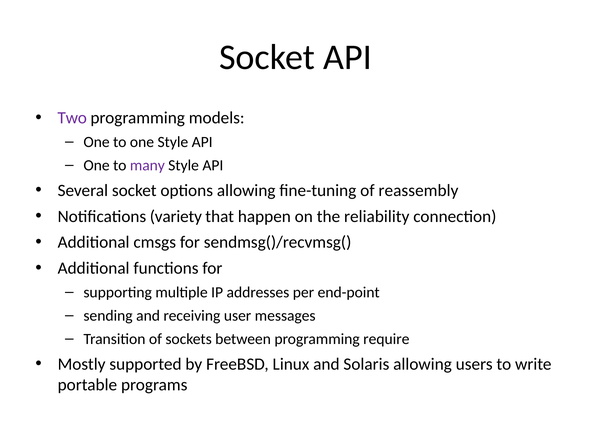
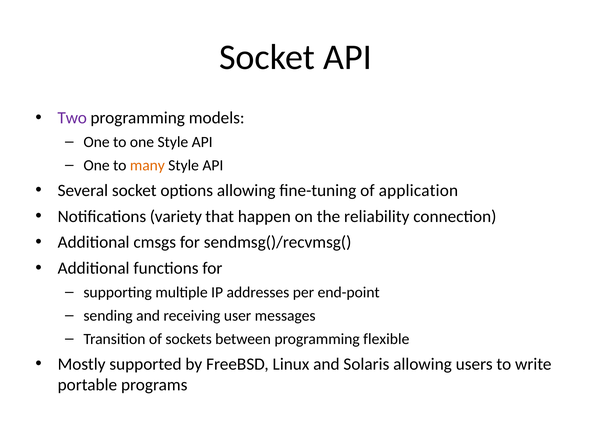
many colour: purple -> orange (147, 165)
reassembly: reassembly -> application (418, 191)
require: require -> flexible (386, 339)
